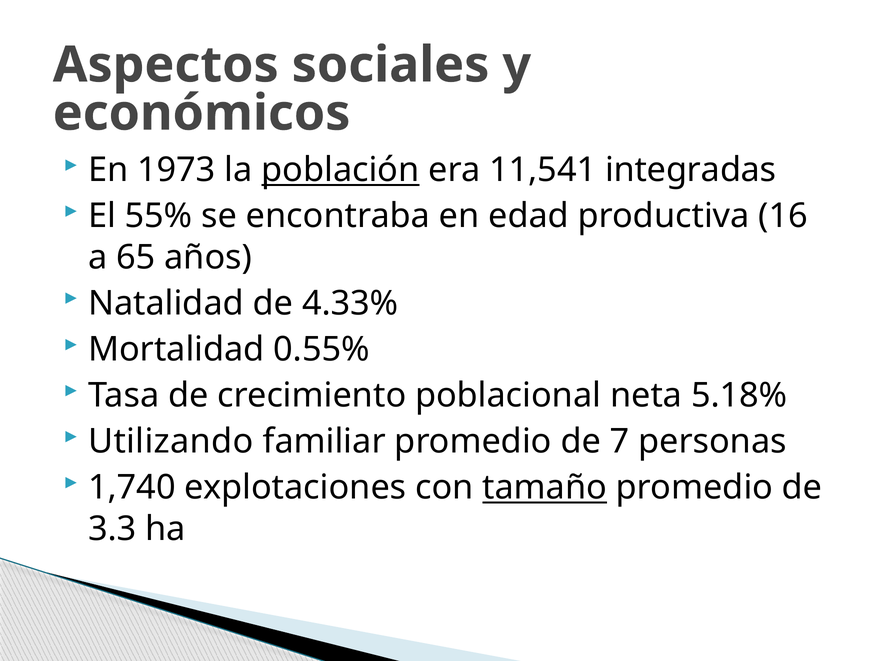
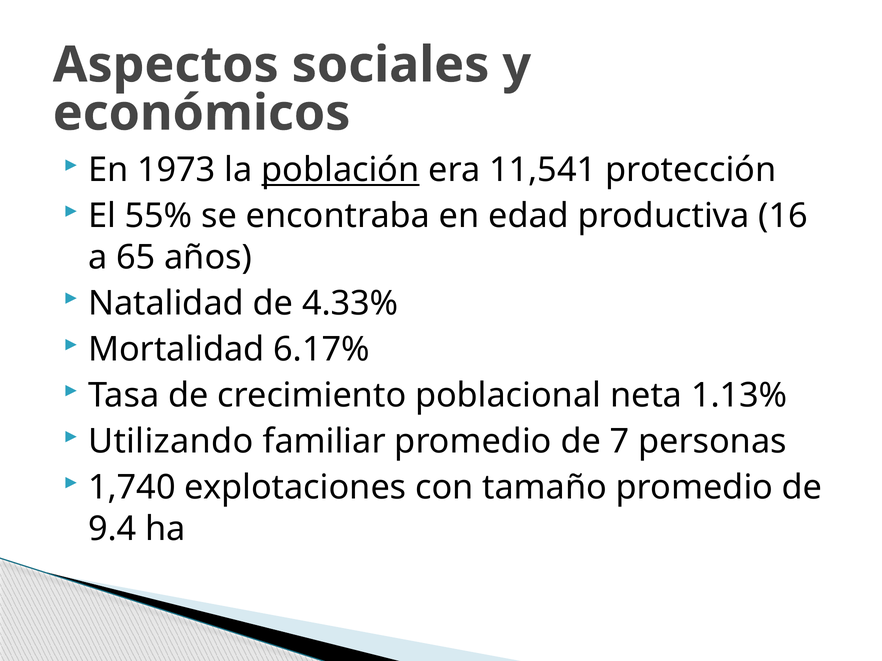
integradas: integradas -> protección (691, 170)
0.55%: 0.55% -> 6.17% (322, 350)
5.18%: 5.18% -> 1.13% (739, 396)
tamaño underline: present -> none (545, 488)
3.3: 3.3 -> 9.4 (112, 529)
